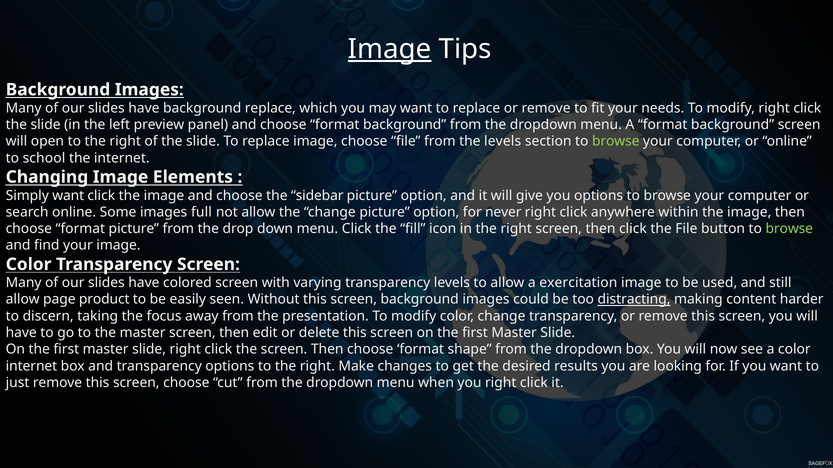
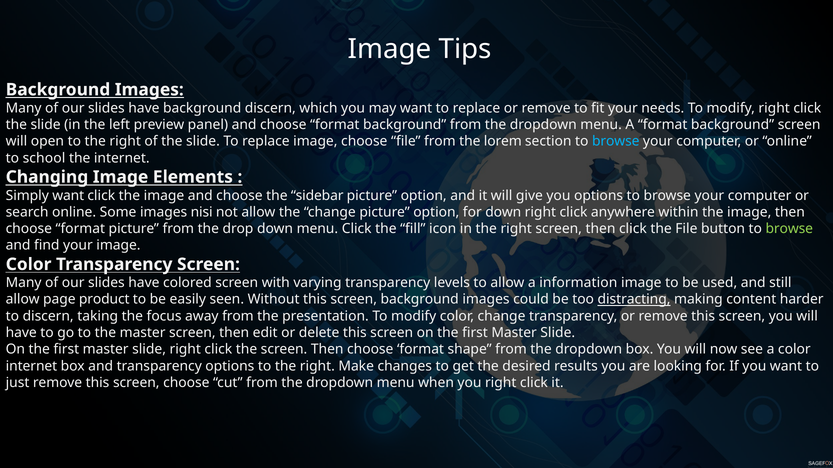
Image underline: present -> none (390, 49)
background replace: replace -> discern (270, 108)
the levels: levels -> lorem (503, 142)
browse colour: light green -> light blue (616, 142)
full: full -> nisi (202, 212)
for never: never -> down (503, 212)
exercitation: exercitation -> information (578, 283)
